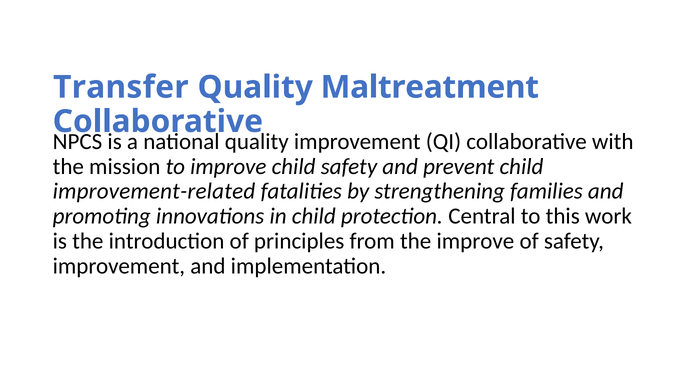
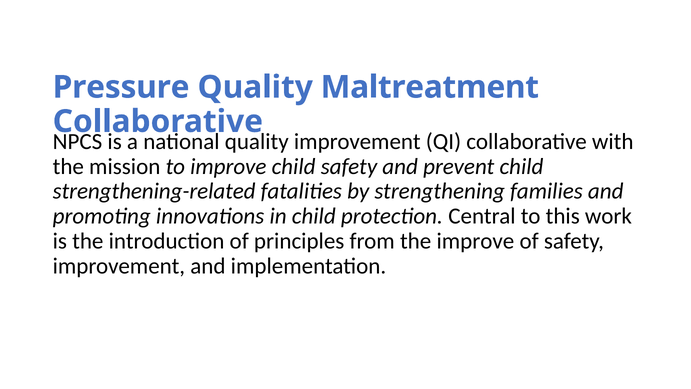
Transfer: Transfer -> Pressure (121, 87)
improvement-related: improvement-related -> strengthening-related (154, 191)
